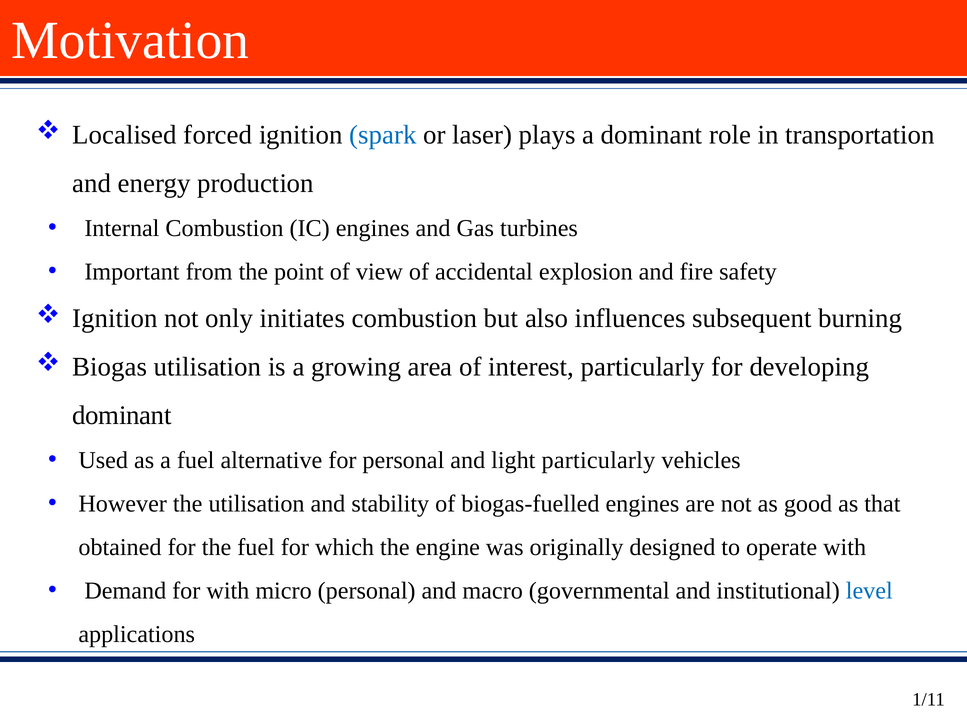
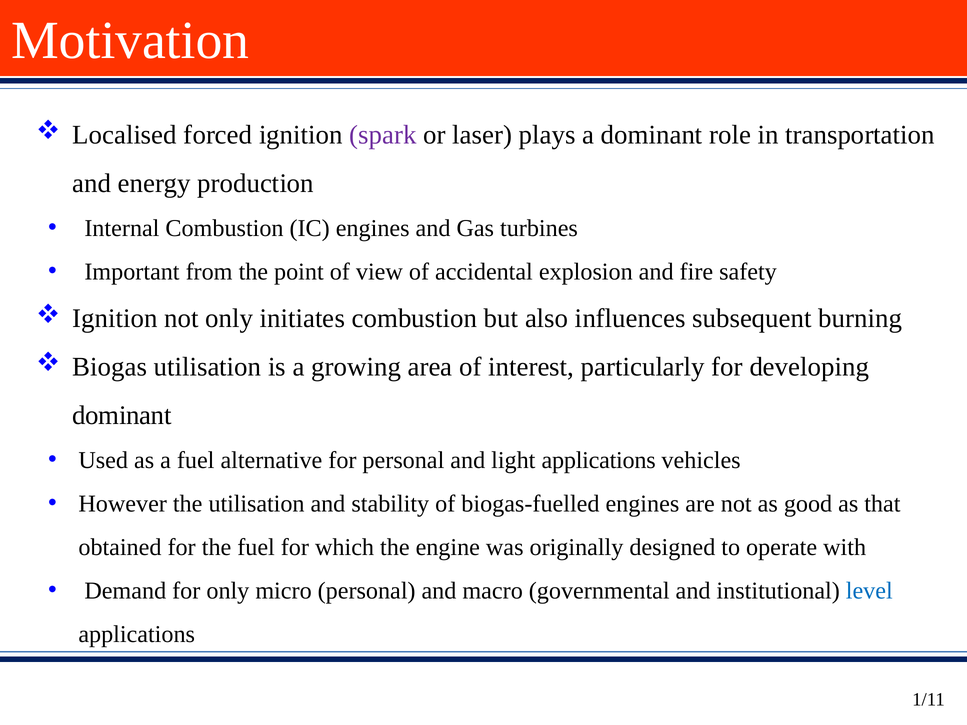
spark colour: blue -> purple (383, 135)
light particularly: particularly -> applications (599, 460)
for with: with -> only (228, 591)
